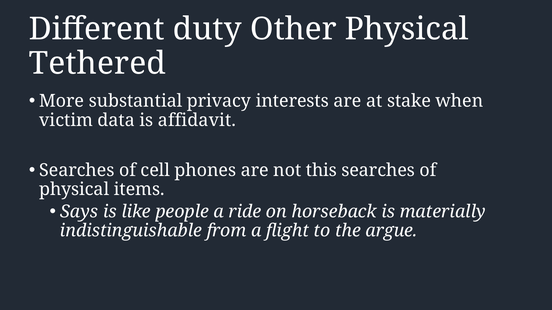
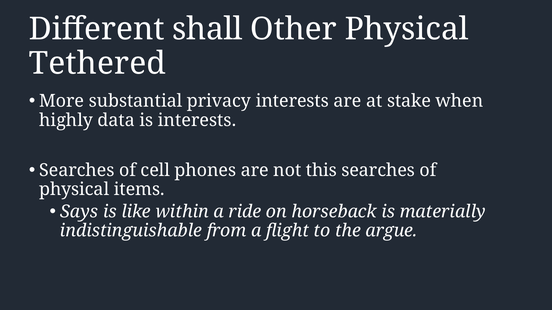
duty: duty -> shall (208, 29)
victim: victim -> highly (66, 120)
is affidavit: affidavit -> interests (197, 120)
people: people -> within (182, 212)
